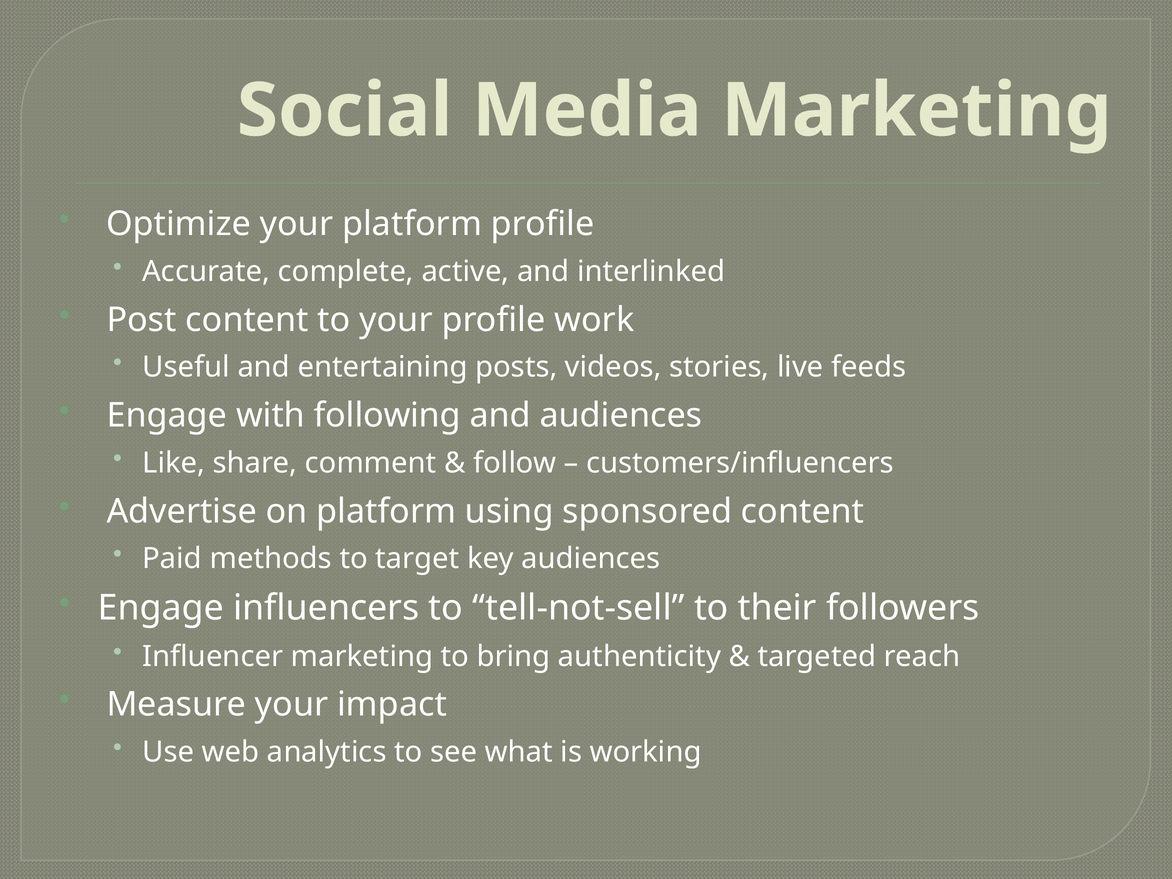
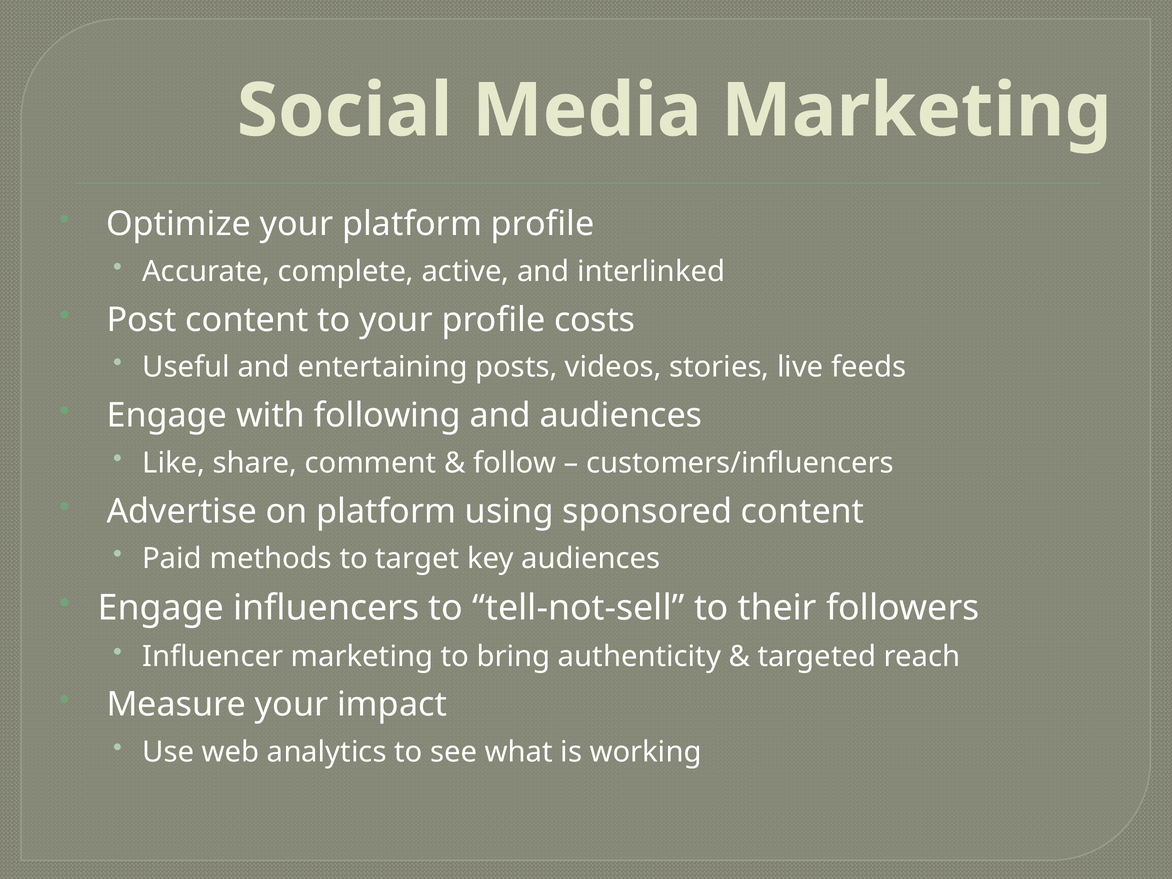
work: work -> costs (594, 320)
